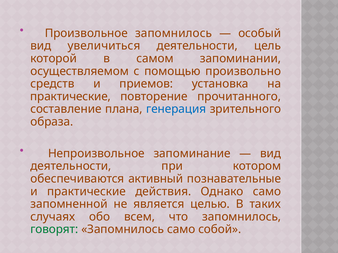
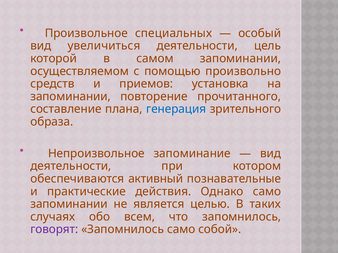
Произвольное запомнилось: запомнилось -> специальных (174, 33)
практические: практические -> запоминании (71, 97)
запомненной: запомненной -> запоминании (69, 204)
говорят colour: green -> purple (54, 230)
